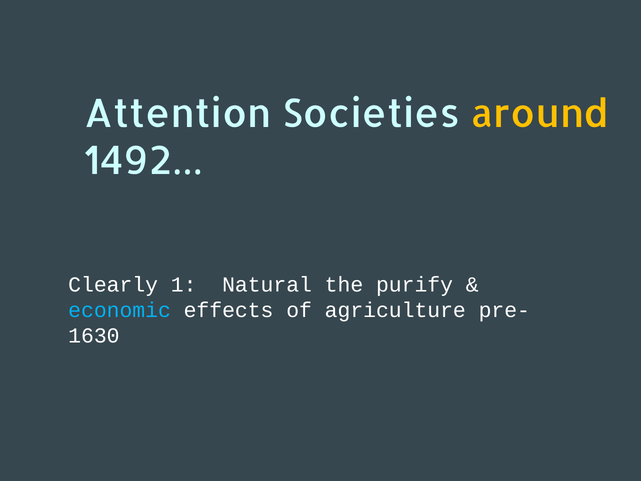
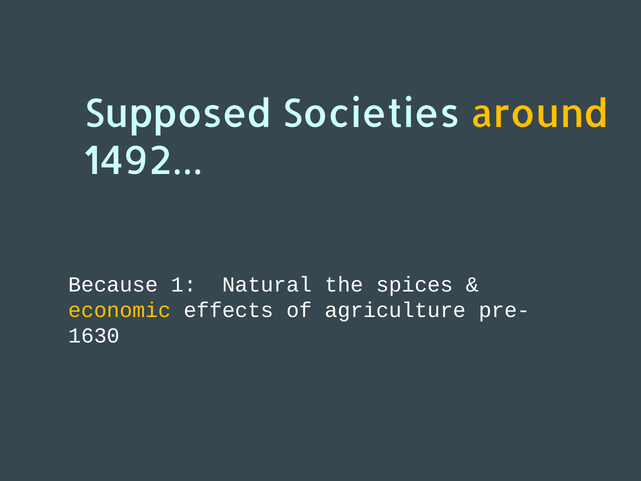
Attention: Attention -> Supposed (178, 114)
Clearly: Clearly -> Because (113, 284)
purify: purify -> spices (415, 284)
economic colour: light blue -> yellow (120, 310)
